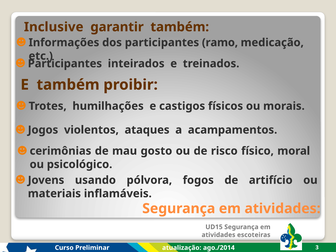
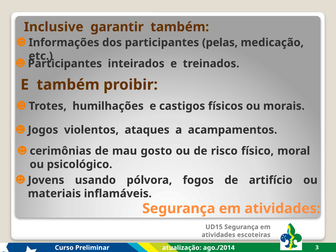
ramo: ramo -> pelas (220, 43)
